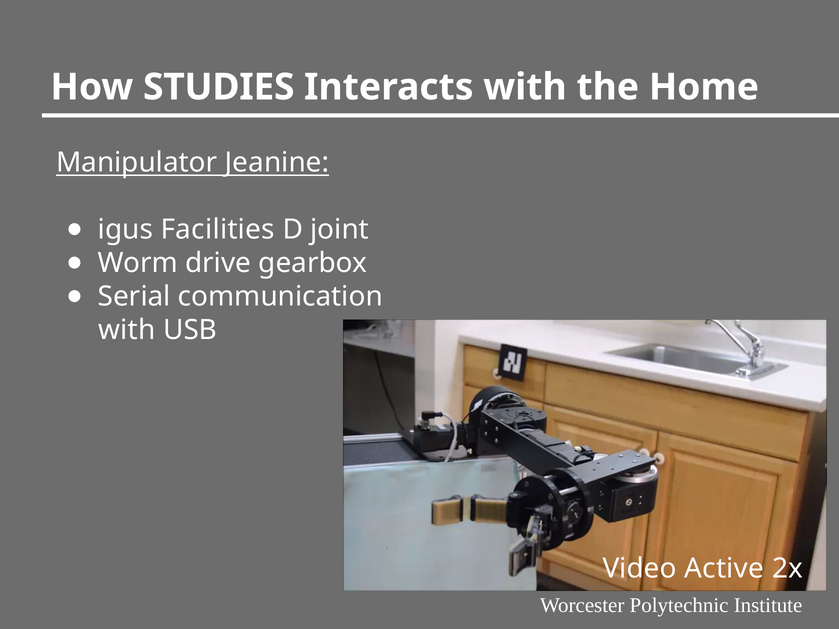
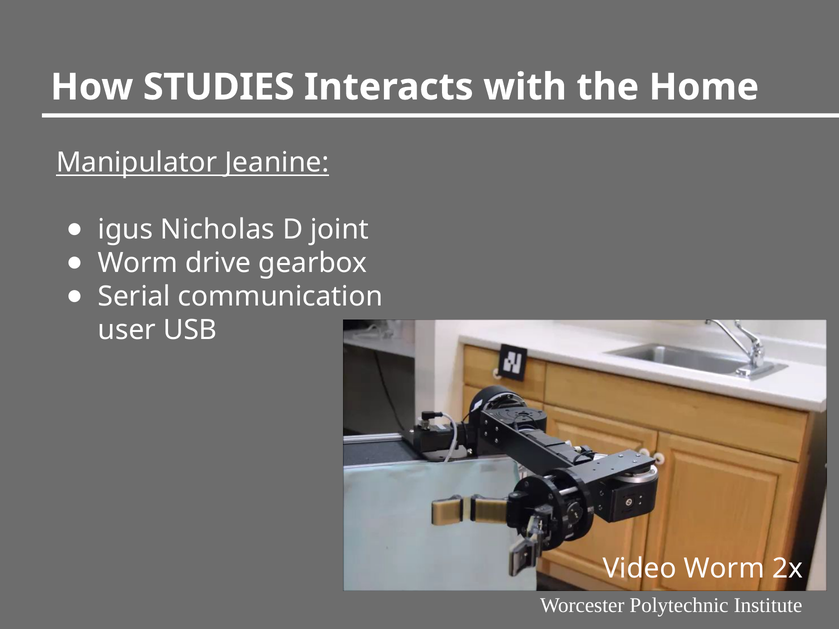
Facilities: Facilities -> Nicholas (218, 230)
with: with -> user (127, 330)
Video Active: Active -> Worm (724, 569)
